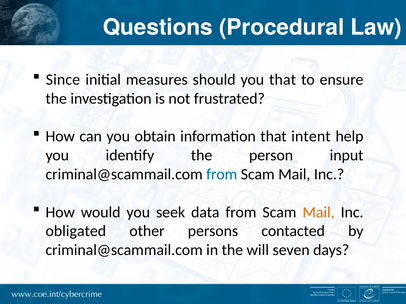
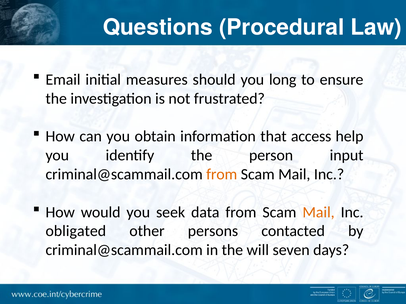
Since: Since -> Email (63, 80)
you that: that -> long (283, 80)
intent: intent -> access (311, 137)
from colour: blue -> orange (222, 175)
